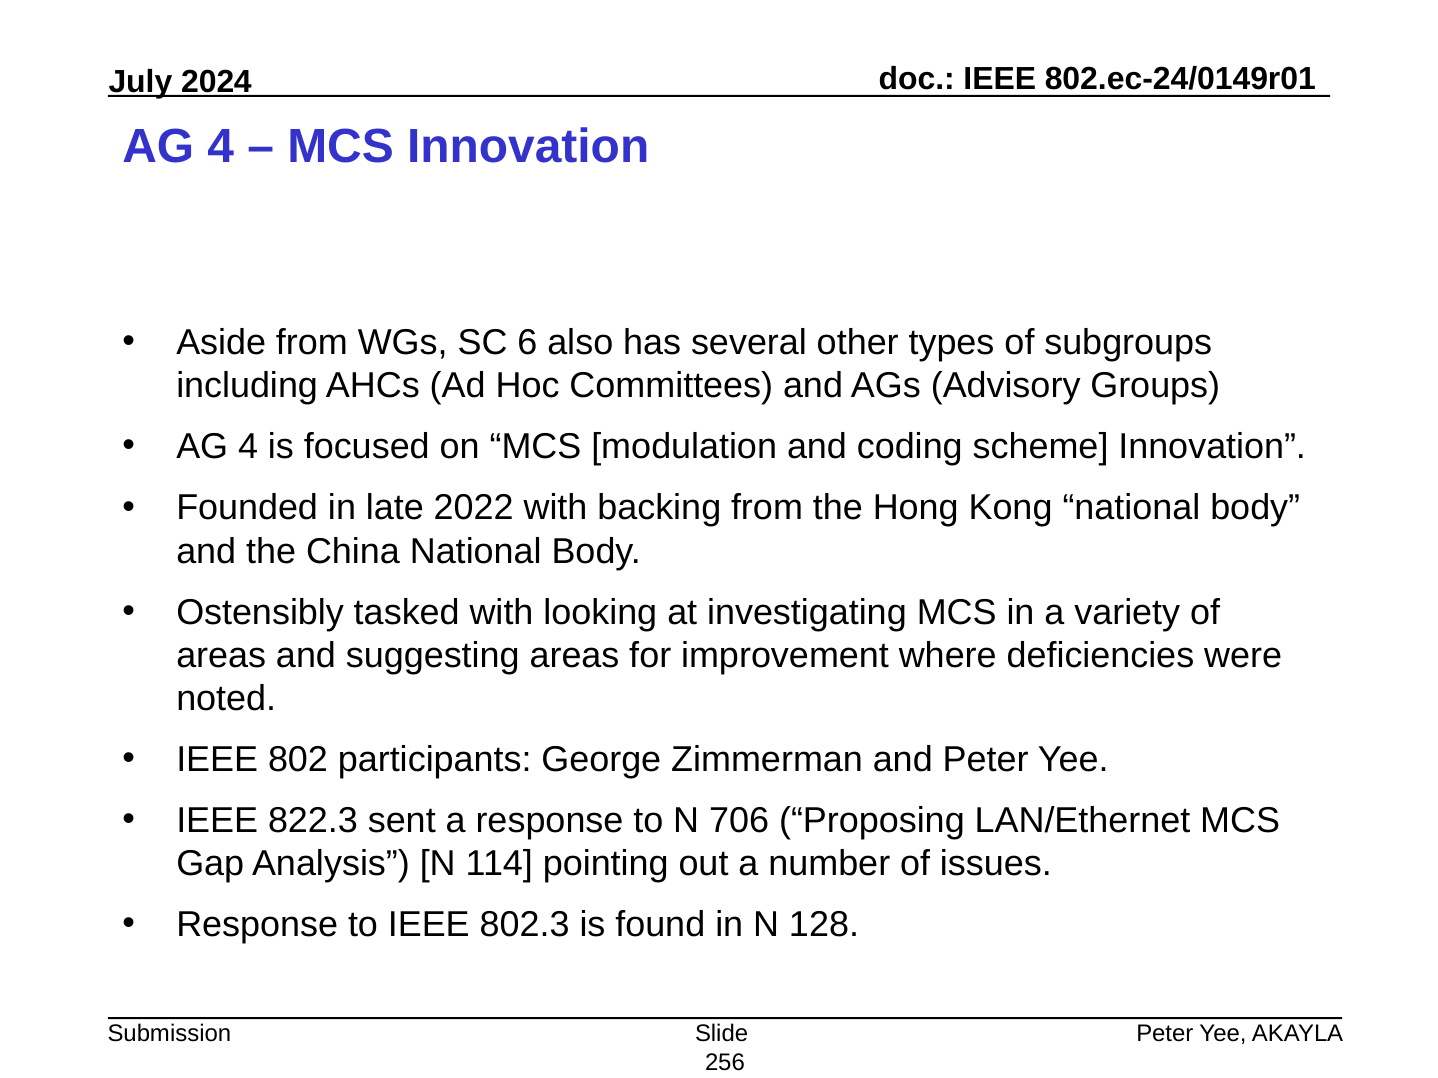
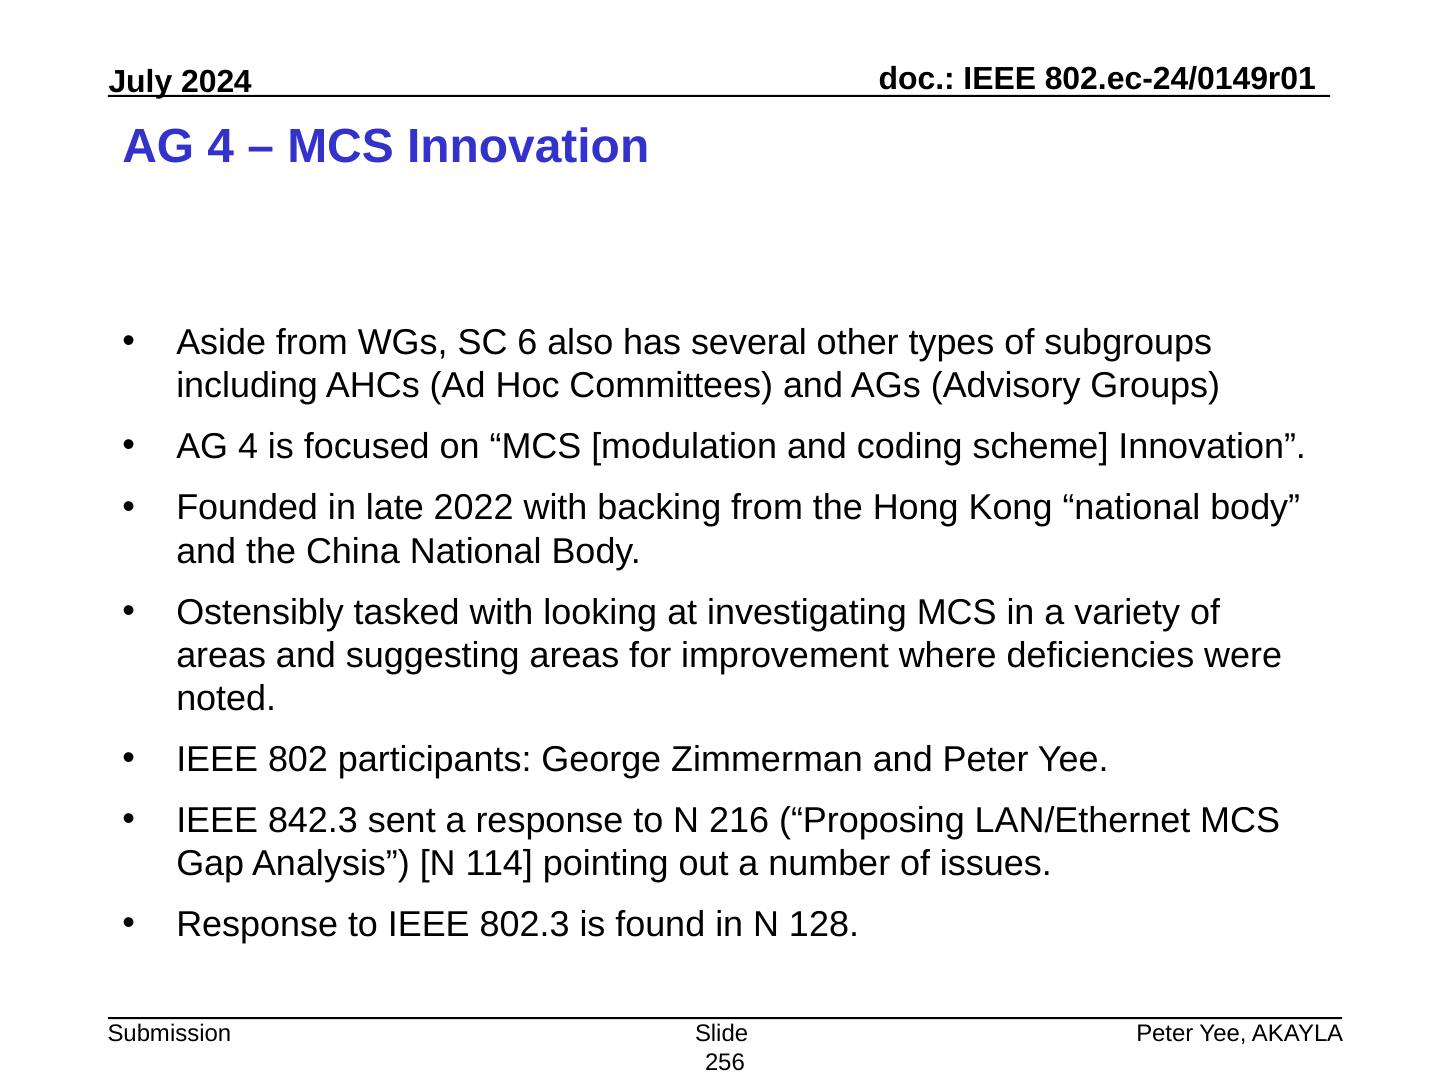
822.3: 822.3 -> 842.3 (313, 821)
706: 706 -> 216 (739, 821)
